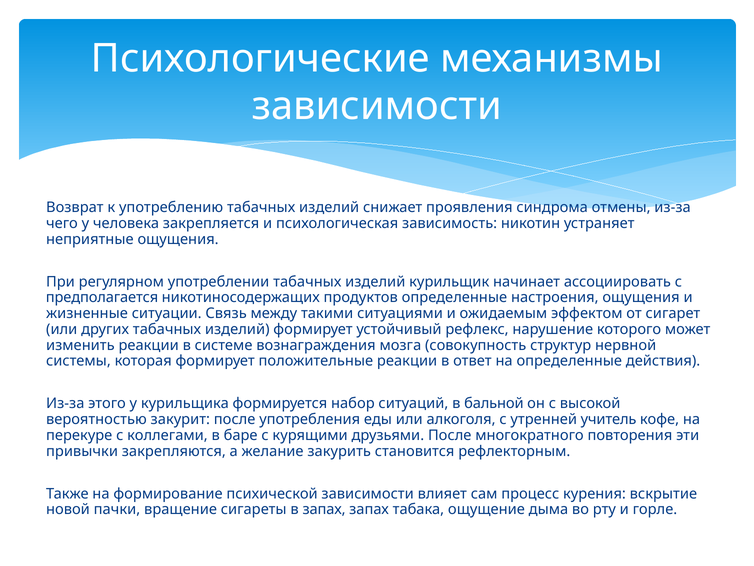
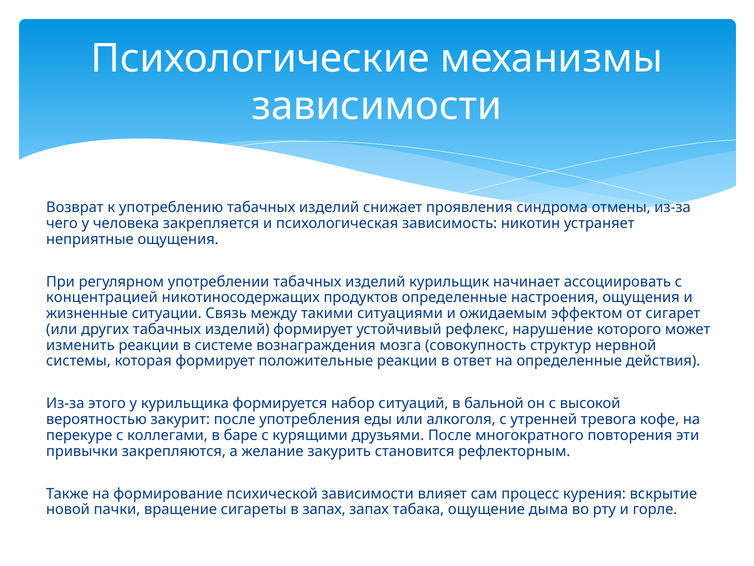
предполагается: предполагается -> концентрацией (102, 297)
учитель: учитель -> тревога (609, 419)
